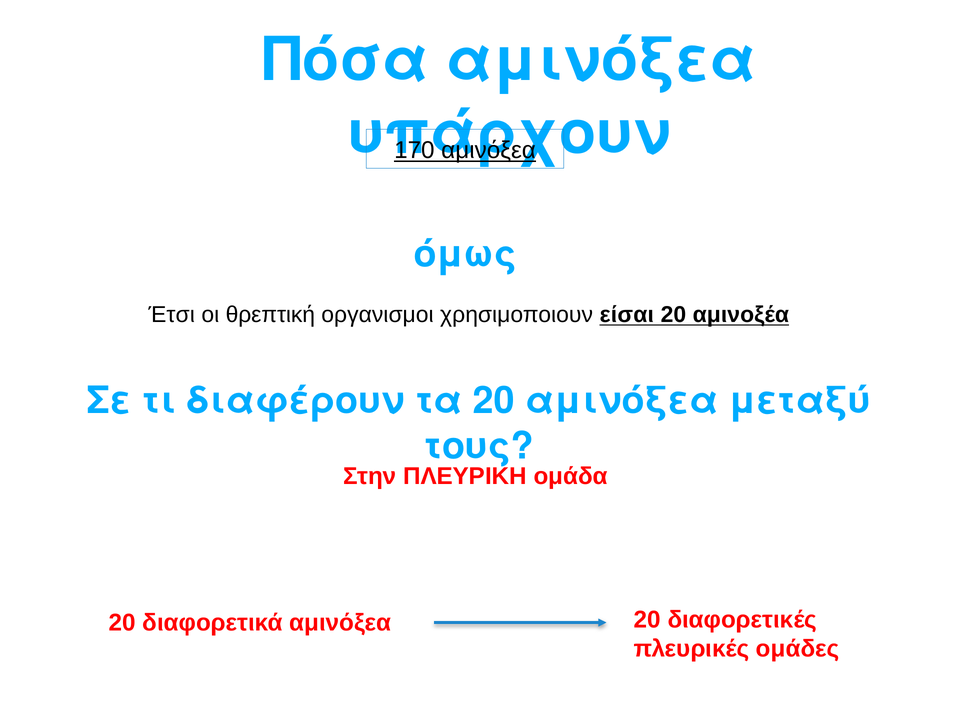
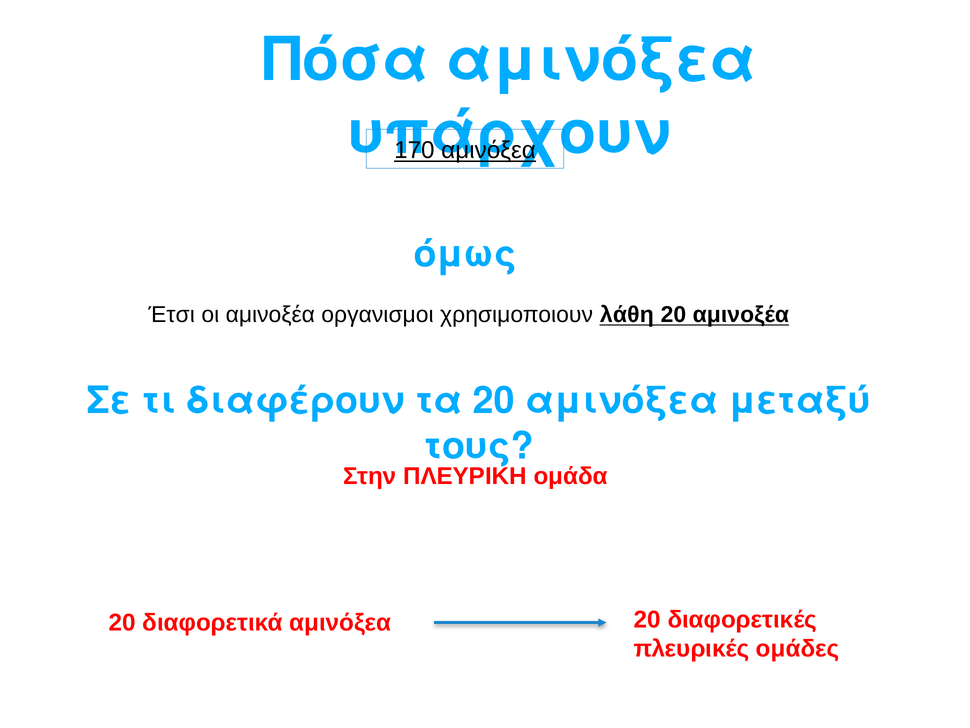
οι θρεπτική: θρεπτική -> αμινοξέα (270, 315)
είσαι: είσαι -> λάθη (627, 315)
